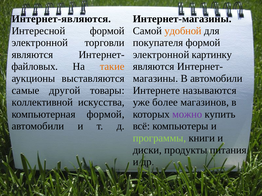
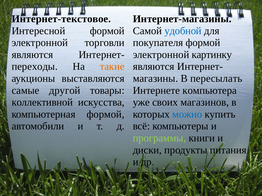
Интернет-являются: Интернет-являются -> Интернет-текстовое (61, 19)
удобной colour: orange -> blue (183, 31)
файловых: файловых -> переходы (35, 67)
В автомобили: автомобили -> пересылать (216, 79)
называются: называются -> компьютера (210, 91)
более: более -> своих (165, 103)
можно colour: purple -> blue (187, 114)
